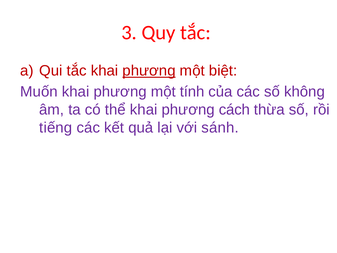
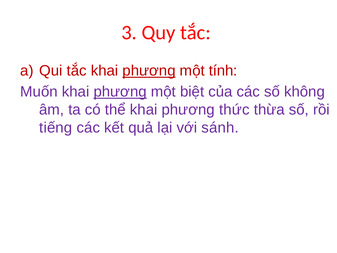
biệt: biệt -> tính (223, 71)
phương underline: none -> present (120, 92)
tính: tính -> biệt (192, 92)
cách: cách -> thức (234, 110)
